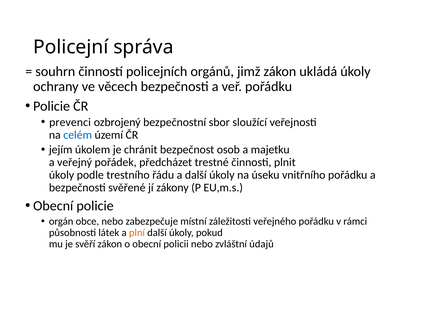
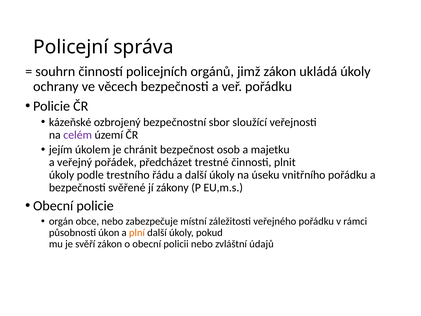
prevenci: prevenci -> kázeňské (70, 122)
celém colour: blue -> purple (78, 135)
látek: látek -> úkon (109, 233)
